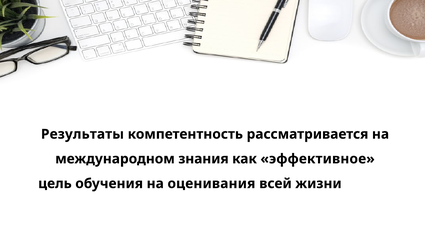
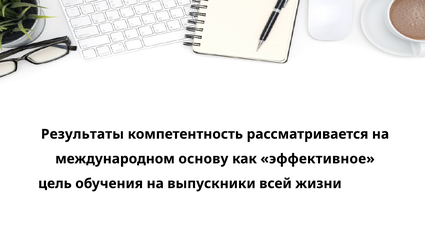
знания: знания -> основу (203, 159)
оценивания: оценивания -> выпускники (212, 184)
